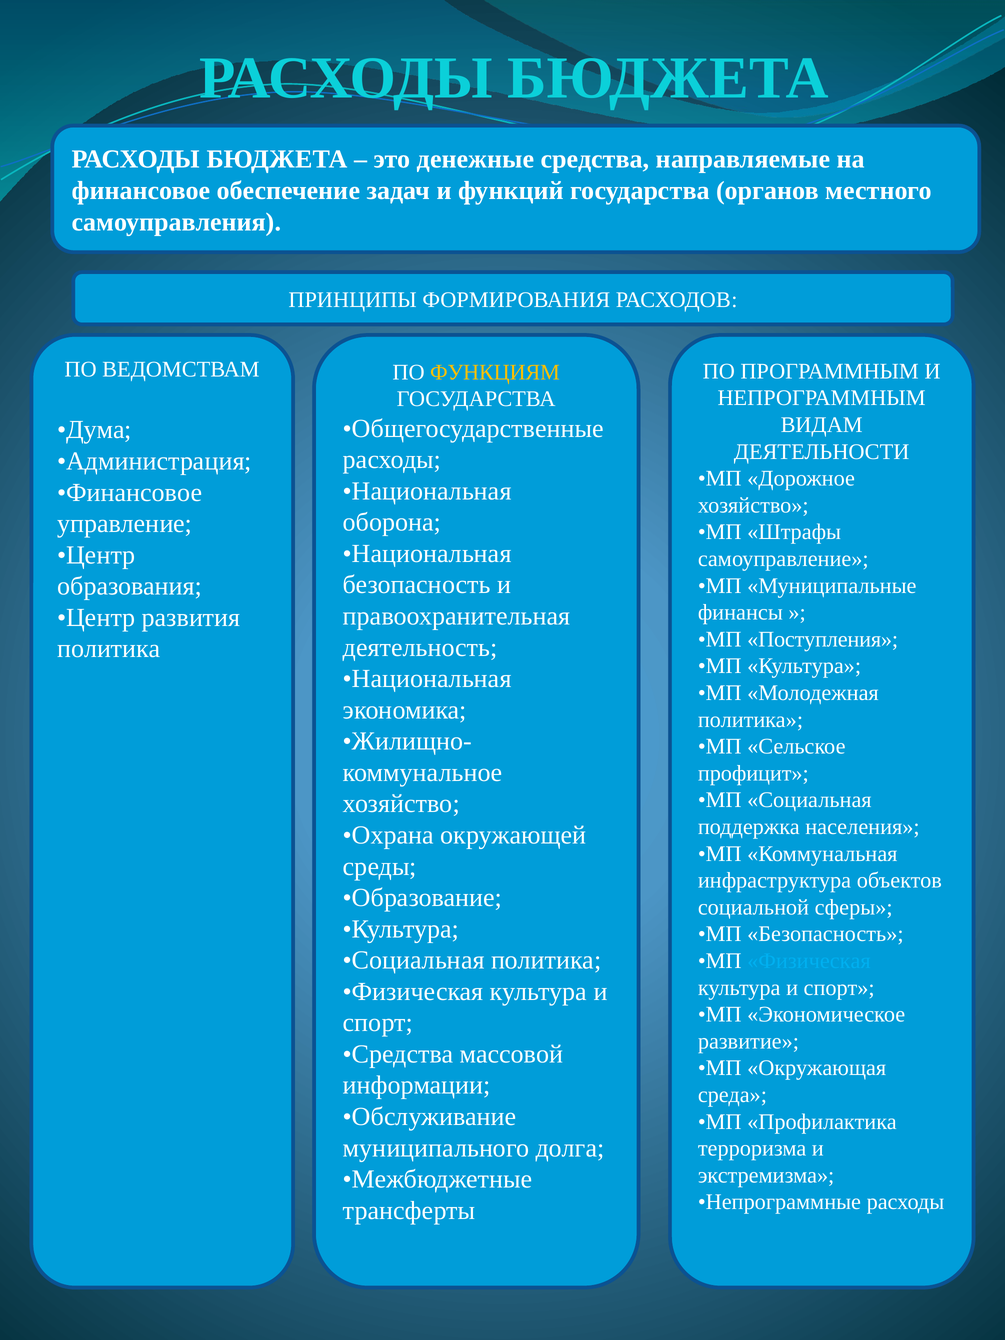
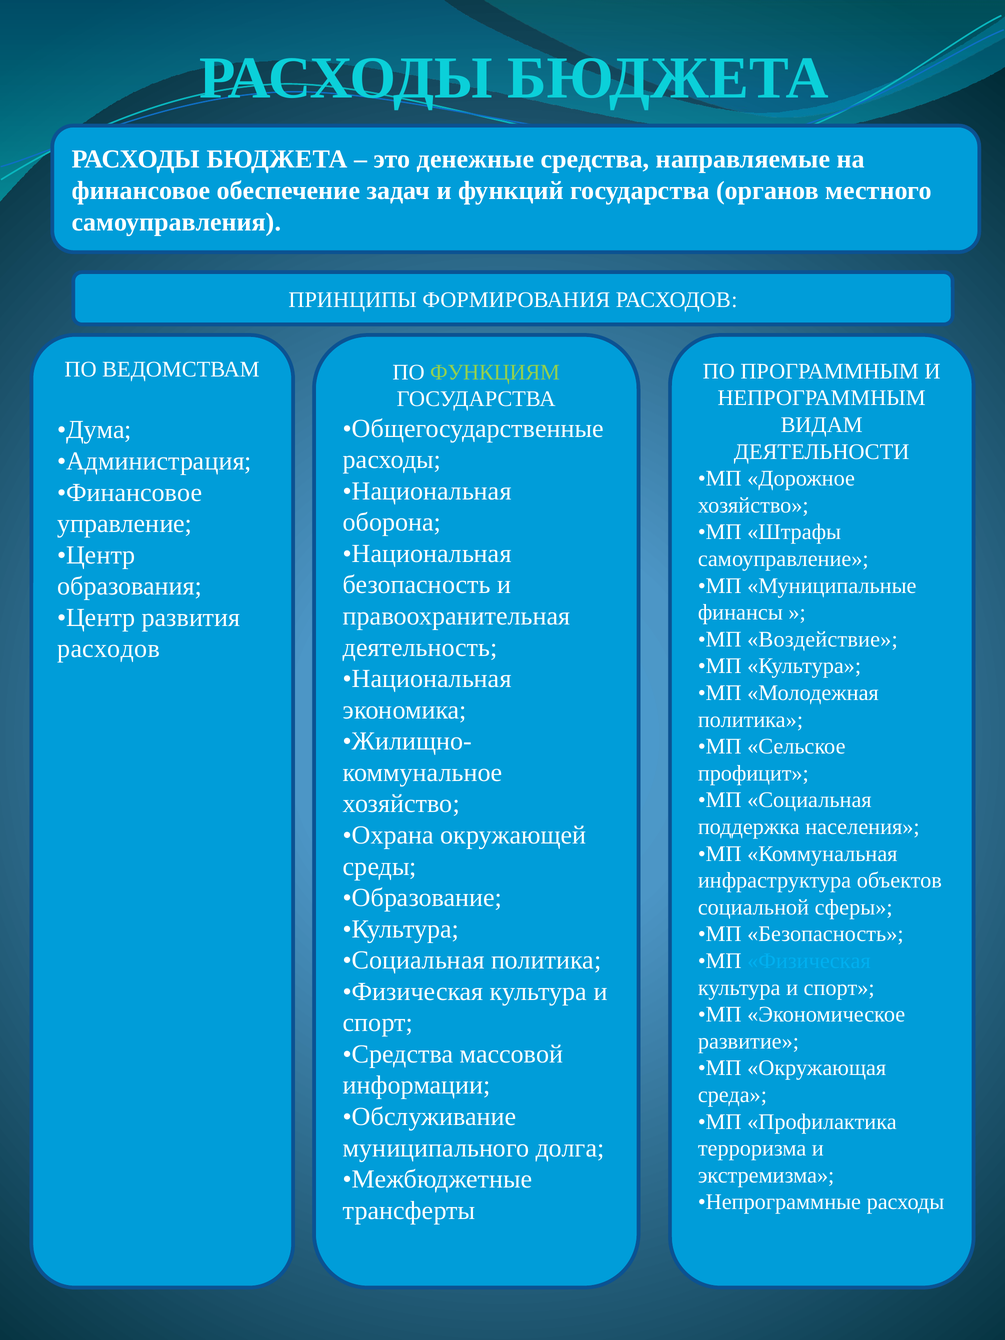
ФУНКЦИЯМ colour: yellow -> light green (495, 372)
Поступления: Поступления -> Воздействие (822, 639)
политика: политика -> расходов (109, 649)
